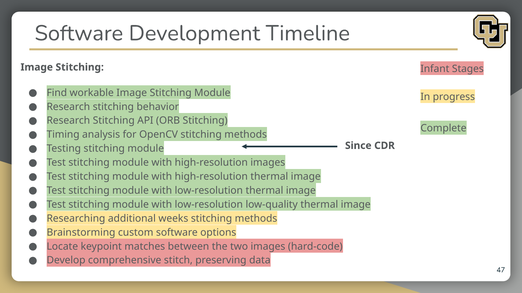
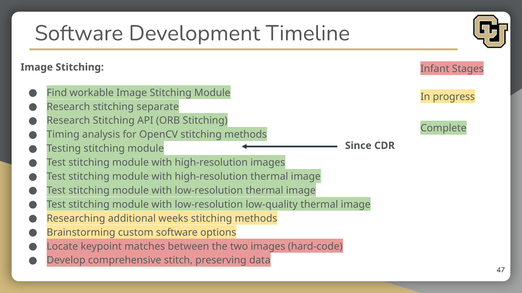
behavior: behavior -> separate (158, 107)
